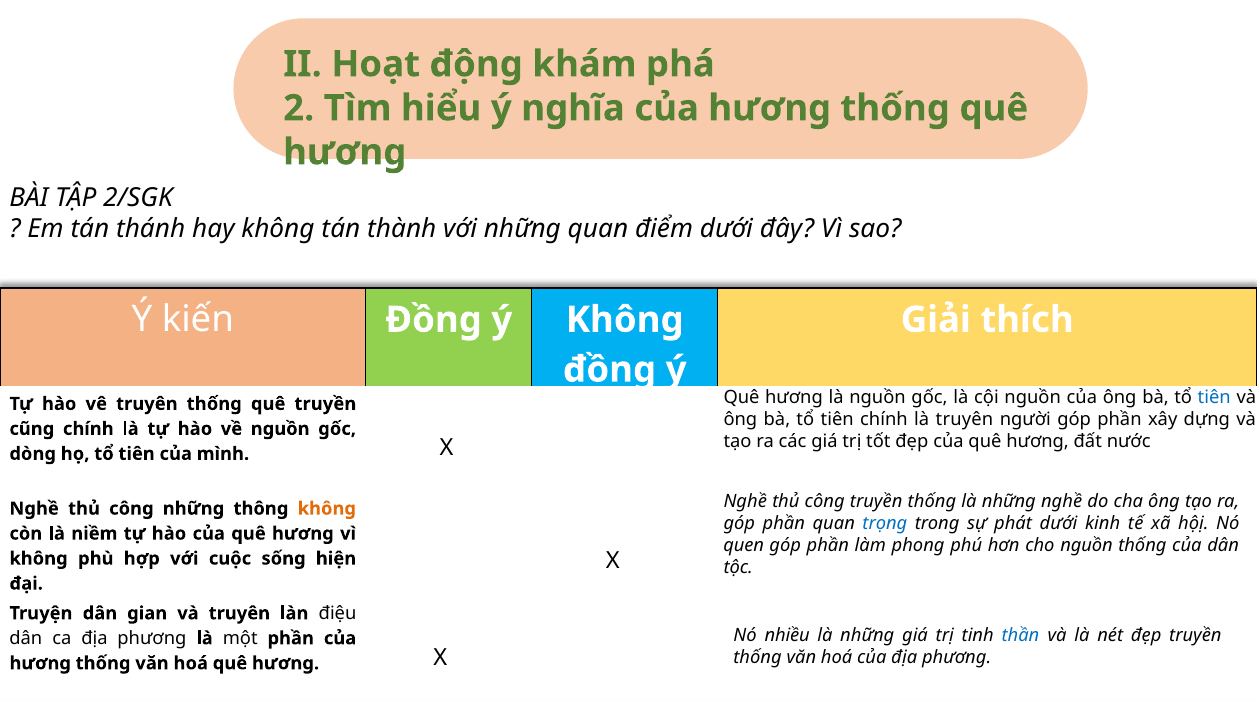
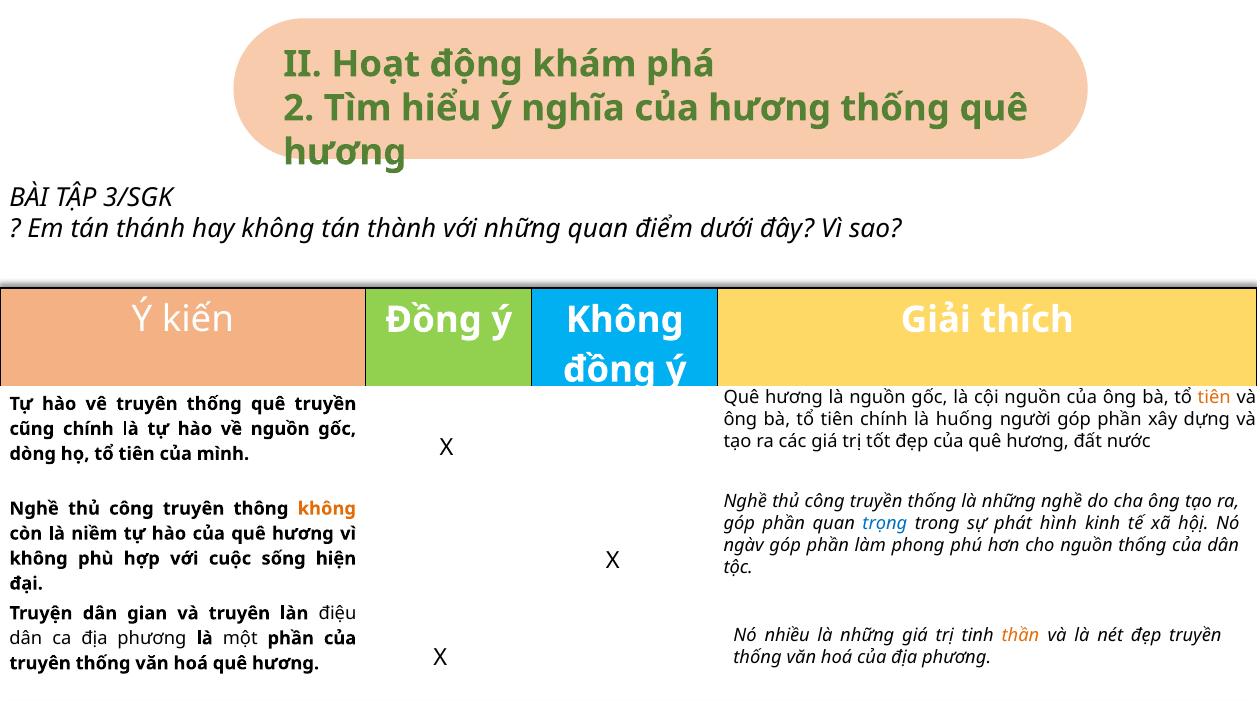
2/SGK: 2/SGK -> 3/SGK (138, 198)
tiên colour: blue -> orange (1214, 397)
là truyên: truyên -> huống (964, 419)
công những: những -> truyên (194, 509)
phát dưới: dưới -> hình (1058, 524)
quen: quen -> ngàv (744, 546)
thần colour: blue -> orange (1020, 636)
hương: hương -> truyên (40, 663)
